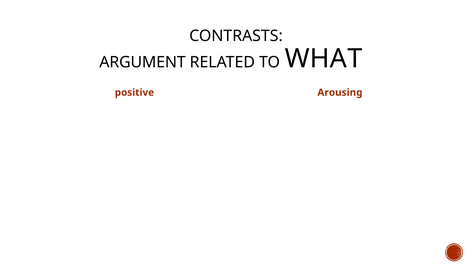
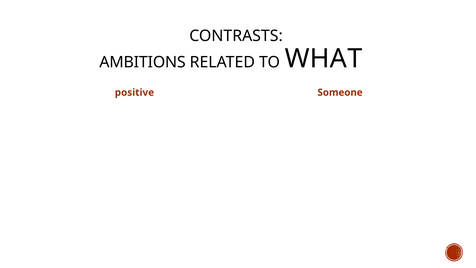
ARGUMENT: ARGUMENT -> AMBITIONS (143, 62)
Arousing: Arousing -> Someone (340, 92)
